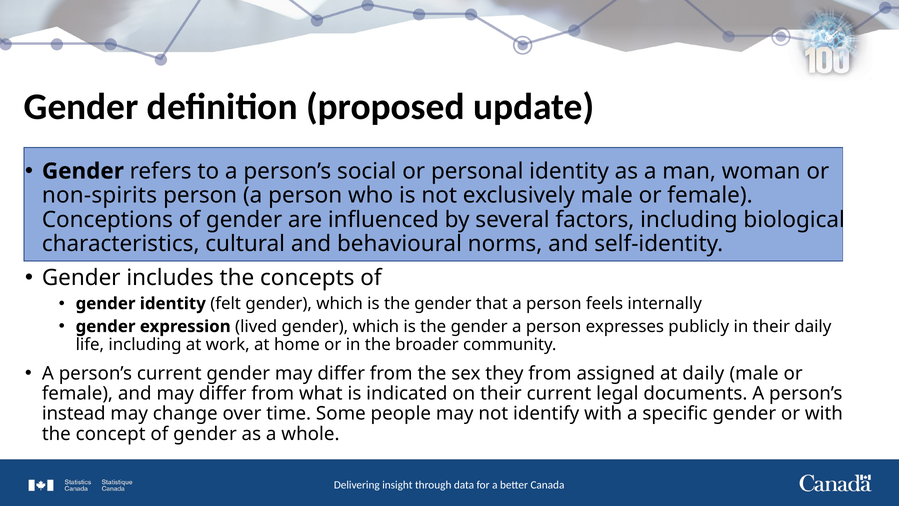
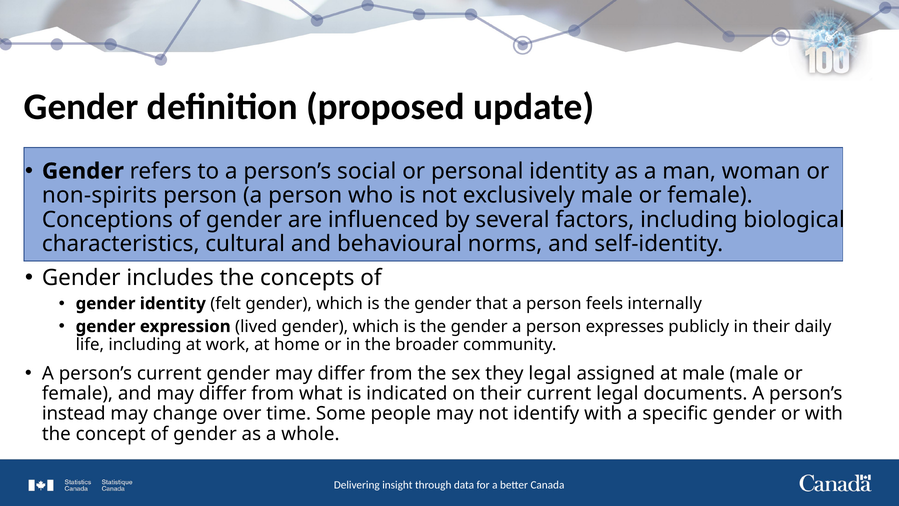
they from: from -> legal (550, 373)
at daily: daily -> male (703, 373)
